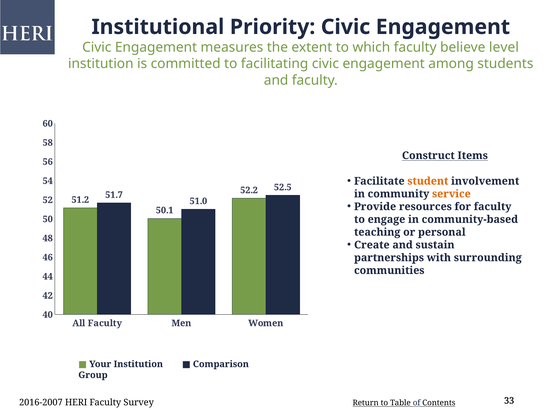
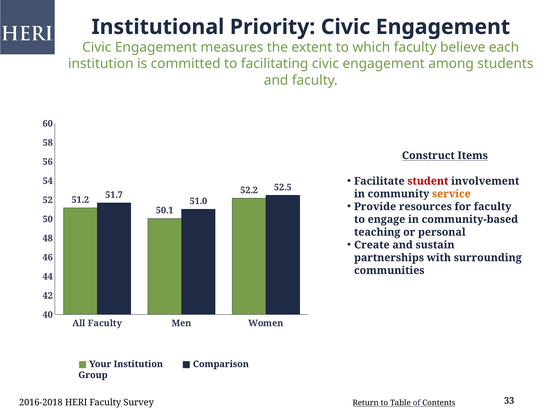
level: level -> each (504, 47)
student colour: orange -> red (428, 181)
2016-2007: 2016-2007 -> 2016-2018 (41, 403)
